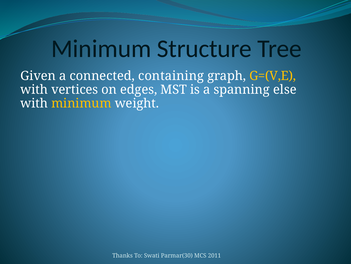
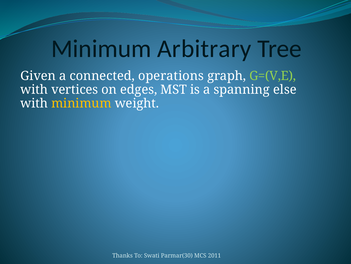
Structure: Structure -> Arbitrary (204, 49)
containing: containing -> operations (171, 76)
G=(V,E colour: yellow -> light green (273, 76)
